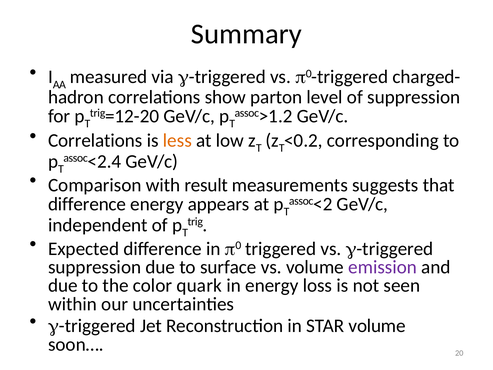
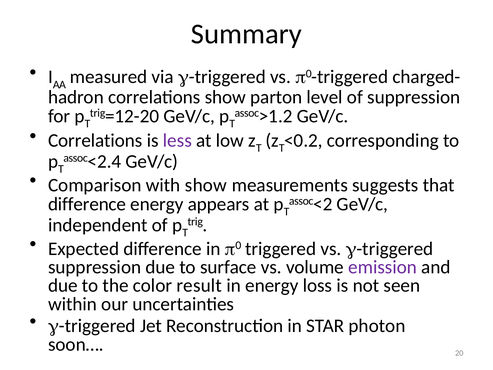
less colour: orange -> purple (177, 141)
with result: result -> show (206, 185)
quark: quark -> result (199, 285)
STAR volume: volume -> photon (377, 326)
